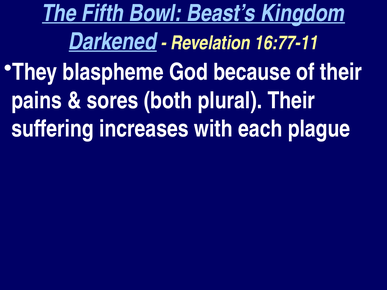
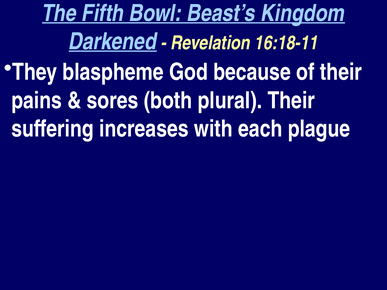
16:77-11: 16:77-11 -> 16:18-11 (286, 43)
